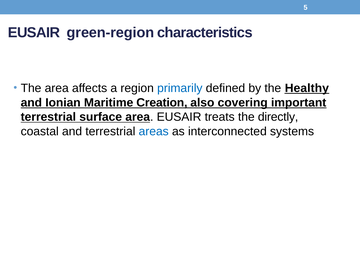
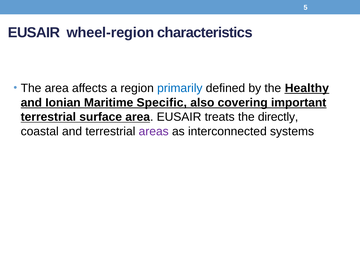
green-region: green-region -> wheel-region (110, 33)
Creation: Creation -> Specific (162, 103)
areas colour: blue -> purple (154, 131)
